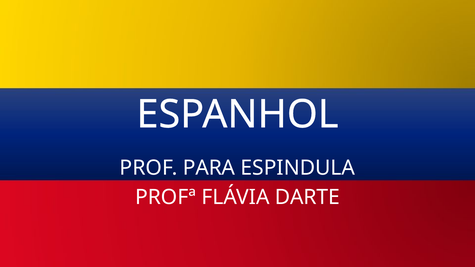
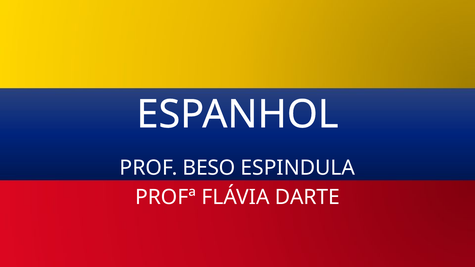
PARA: PARA -> BESO (209, 168)
